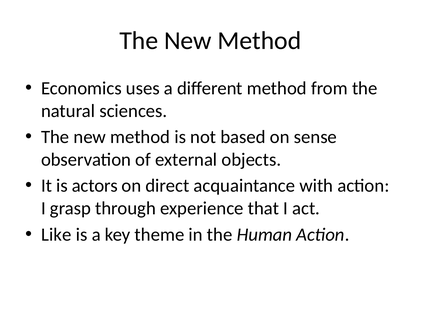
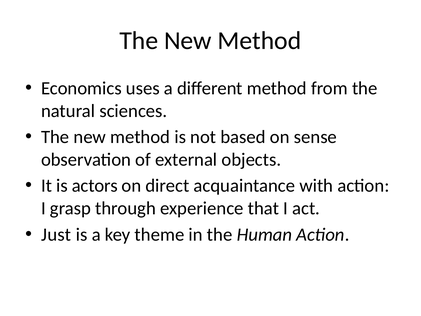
Like: Like -> Just (56, 234)
